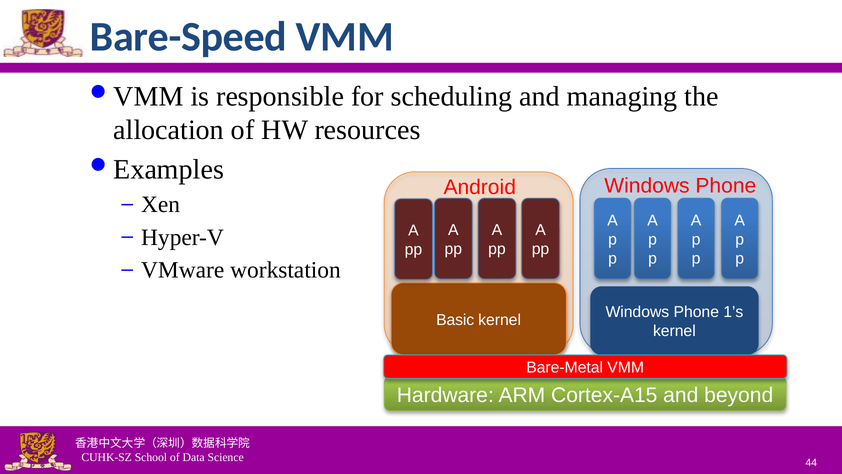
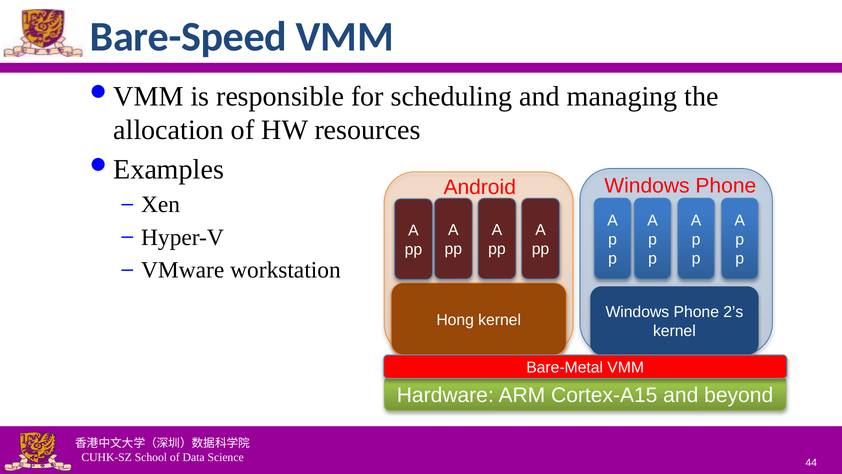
1’s: 1’s -> 2’s (733, 312)
Basic: Basic -> Hong (455, 320)
